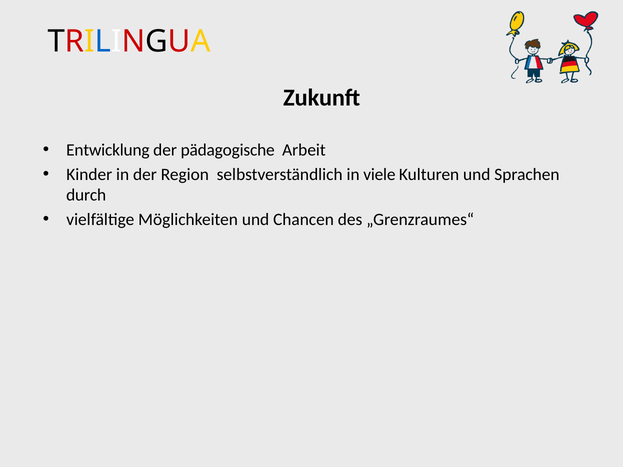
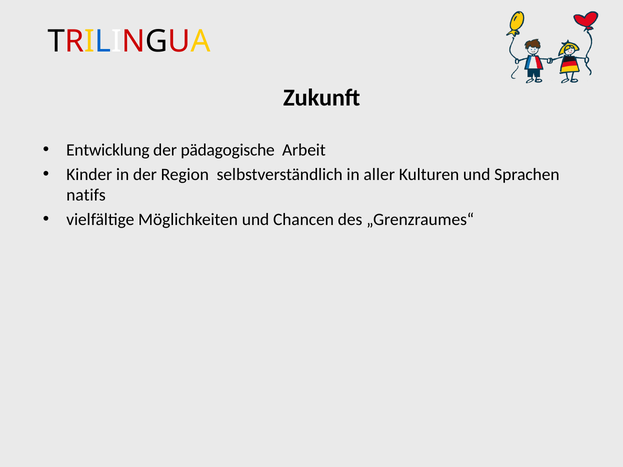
viele: viele -> aller (379, 174)
durch: durch -> natifs (86, 195)
